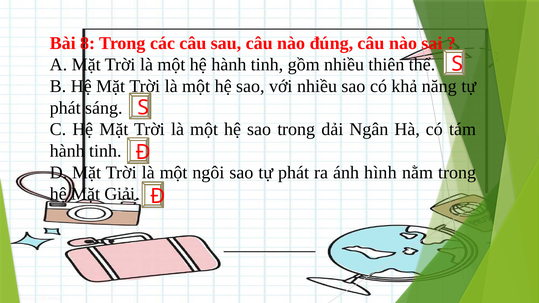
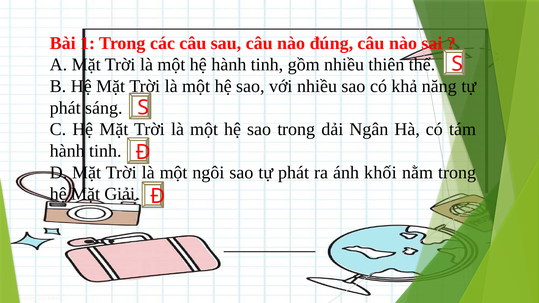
8: 8 -> 1 (88, 43)
hình: hình -> khối (381, 173)
